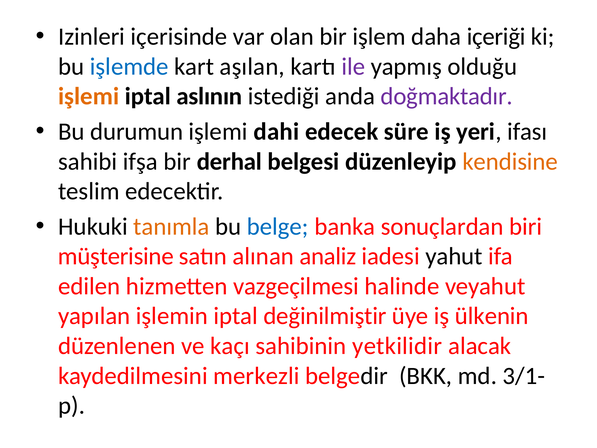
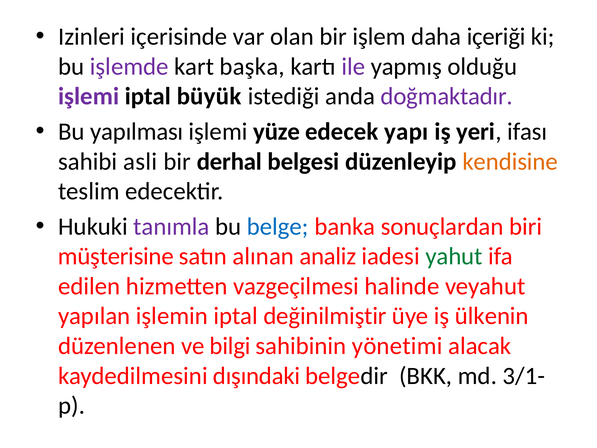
işlemde colour: blue -> purple (129, 67)
aşılan: aşılan -> başka (252, 67)
işlemi colour: orange -> purple (89, 96)
aslının: aslının -> büyük (209, 96)
durumun: durumun -> yapılması (137, 132)
dahi: dahi -> yüze (277, 132)
süre: süre -> yapı (406, 132)
ifşa: ifşa -> asli (140, 161)
tanımla colour: orange -> purple (171, 226)
yahut colour: black -> green (454, 256)
kaçı: kaçı -> bilgi (230, 346)
yetkilidir: yetkilidir -> yönetimi (397, 346)
merkezli: merkezli -> dışındaki (257, 376)
